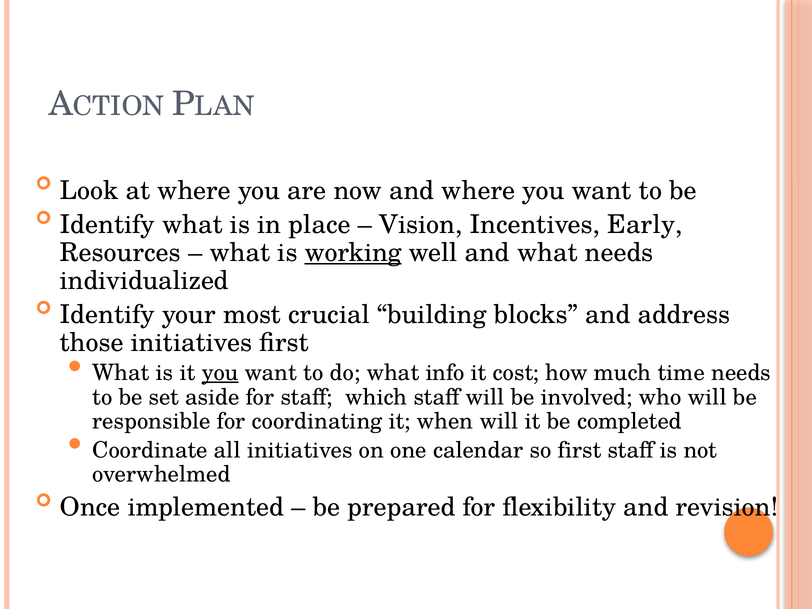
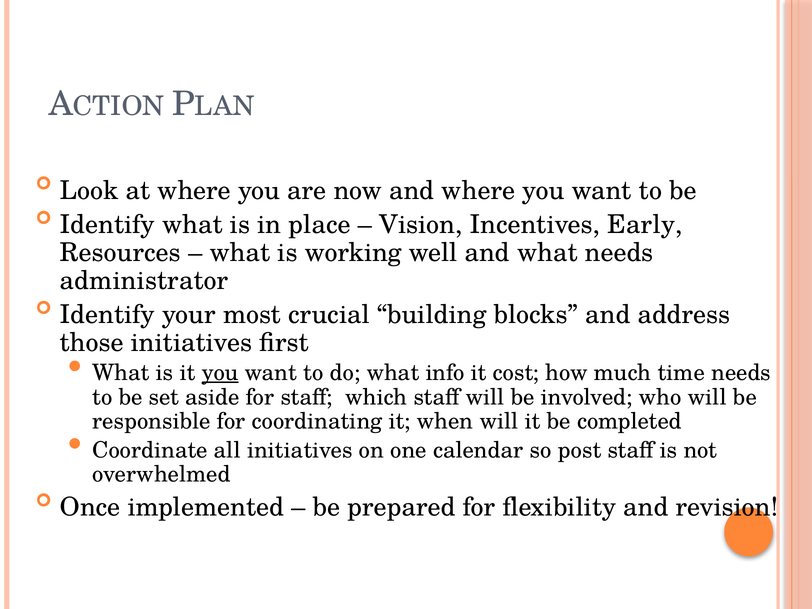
working underline: present -> none (353, 253)
individualized: individualized -> administrator (144, 281)
so first: first -> post (580, 450)
